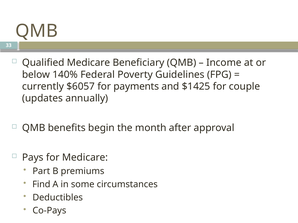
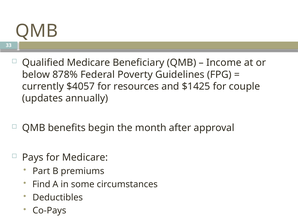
140%: 140% -> 878% (65, 75)
$6057: $6057 -> $4057 (81, 87)
payments: payments -> resources (136, 87)
